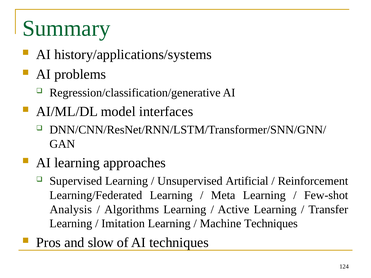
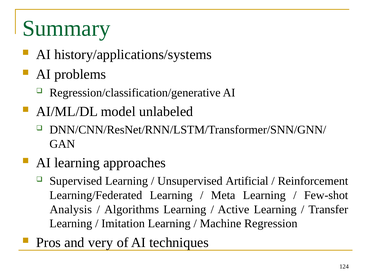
interfaces: interfaces -> unlabeled (166, 112)
Machine Techniques: Techniques -> Regression (271, 224)
slow: slow -> very (101, 243)
